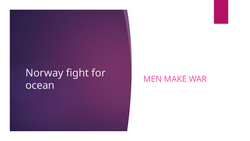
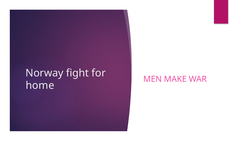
ocean: ocean -> home (40, 85)
